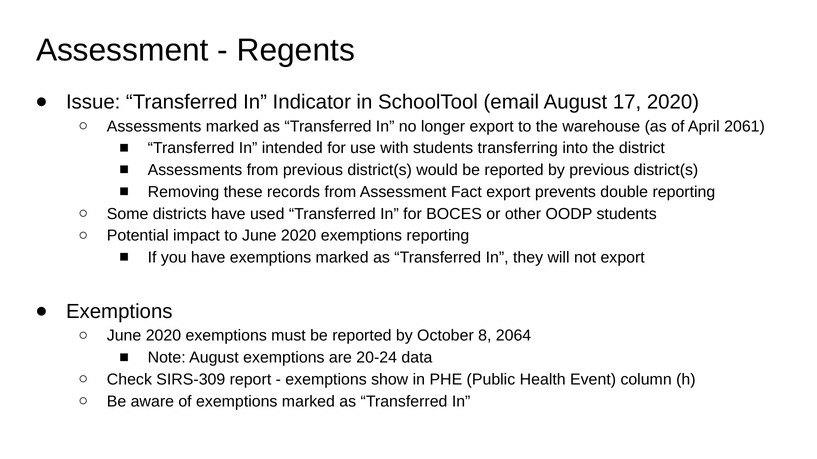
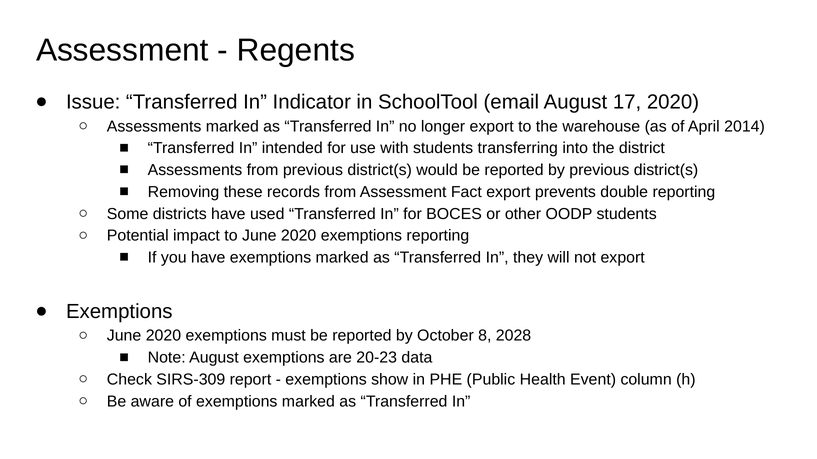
2061: 2061 -> 2014 (745, 126)
2064: 2064 -> 2028 (514, 336)
20-24: 20-24 -> 20-23 (377, 358)
